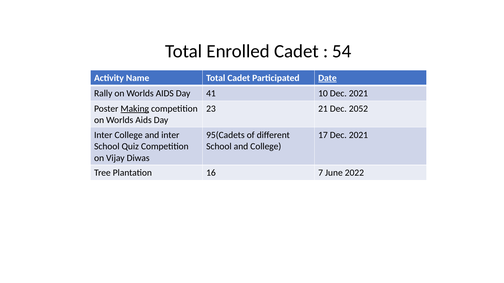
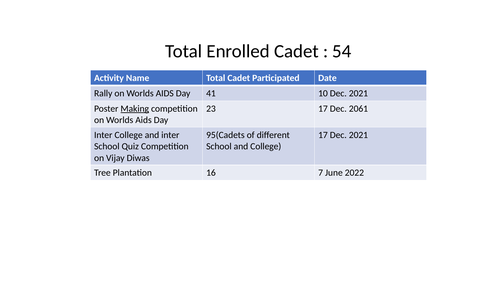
Date underline: present -> none (327, 78)
23 21: 21 -> 17 (323, 109)
2052: 2052 -> 2061 (358, 109)
